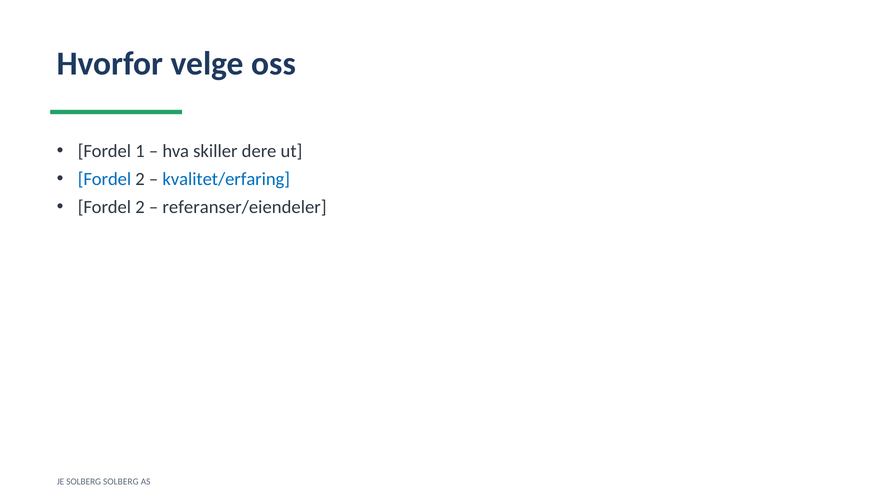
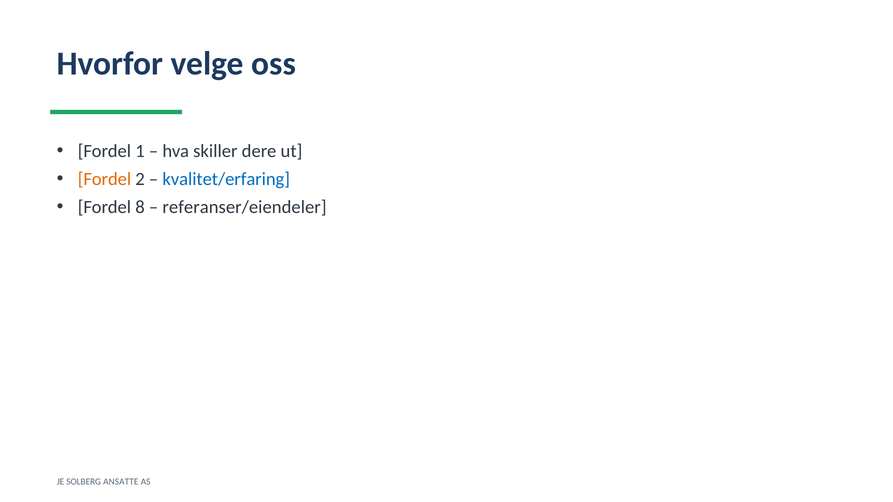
Fordel colour: blue -> orange (104, 179)
2: 2 -> 8 (140, 207)
SOLBERG SOLBERG: SOLBERG -> ANSATTE (121, 482)
